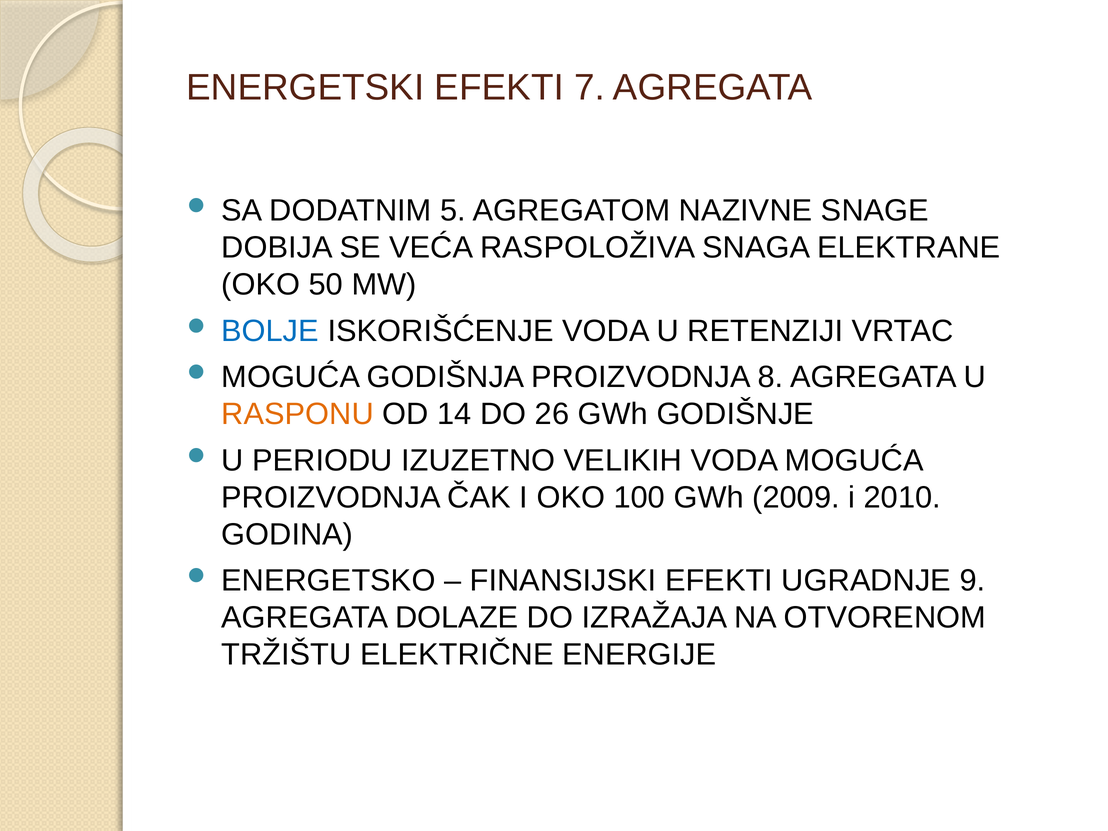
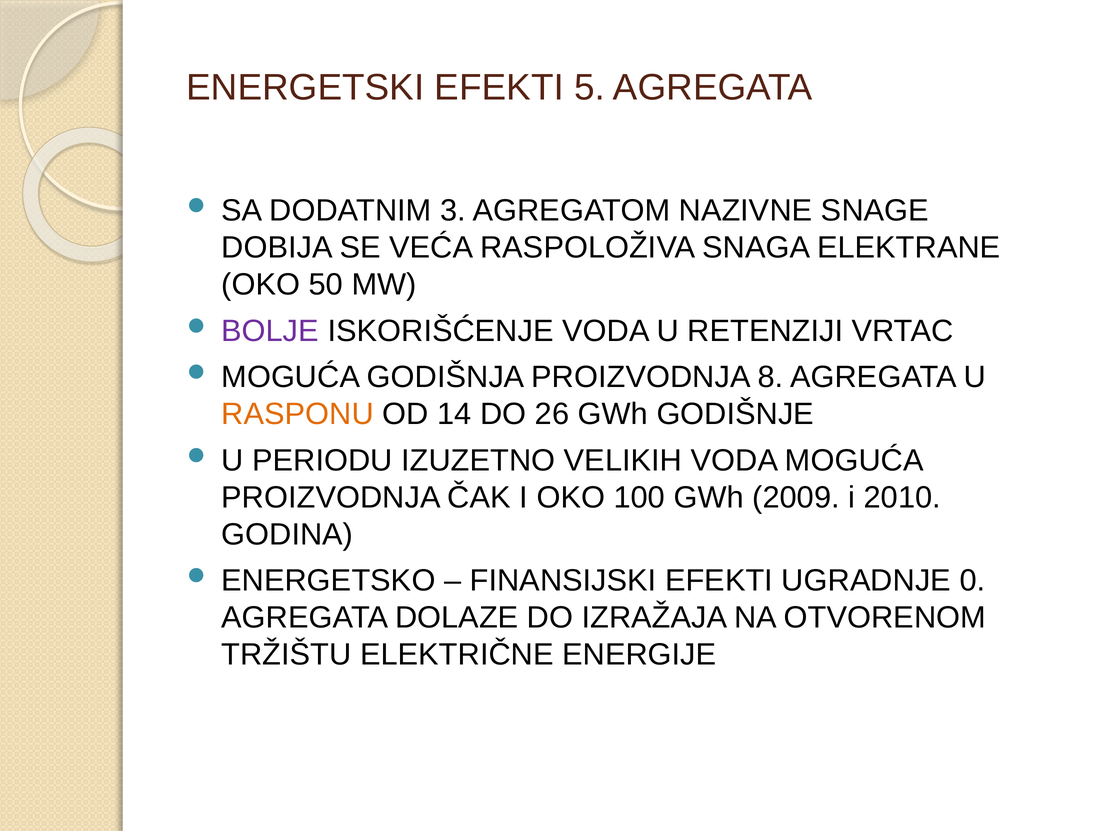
7: 7 -> 5 (589, 87)
5: 5 -> 3 (453, 211)
BOLJE colour: blue -> purple (270, 331)
9: 9 -> 0 (972, 581)
